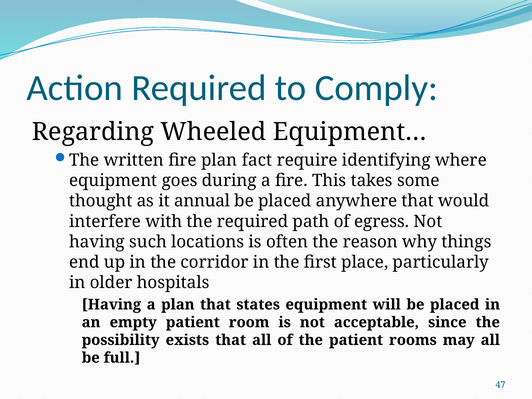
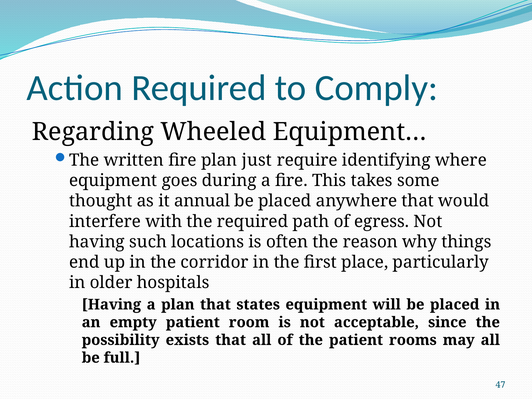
fact: fact -> just (257, 160)
